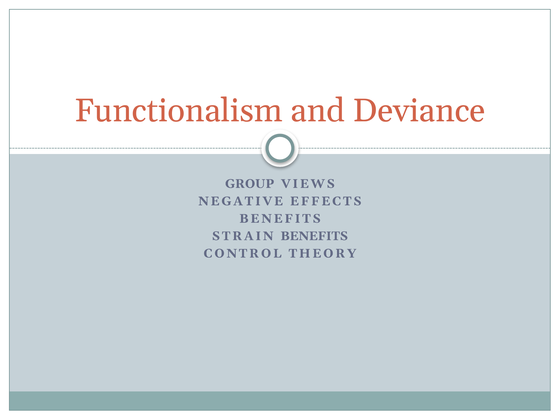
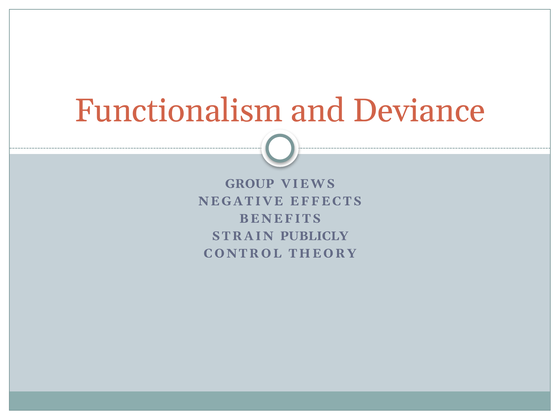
STRAIN BENEFITS: BENEFITS -> PUBLICLY (314, 236)
